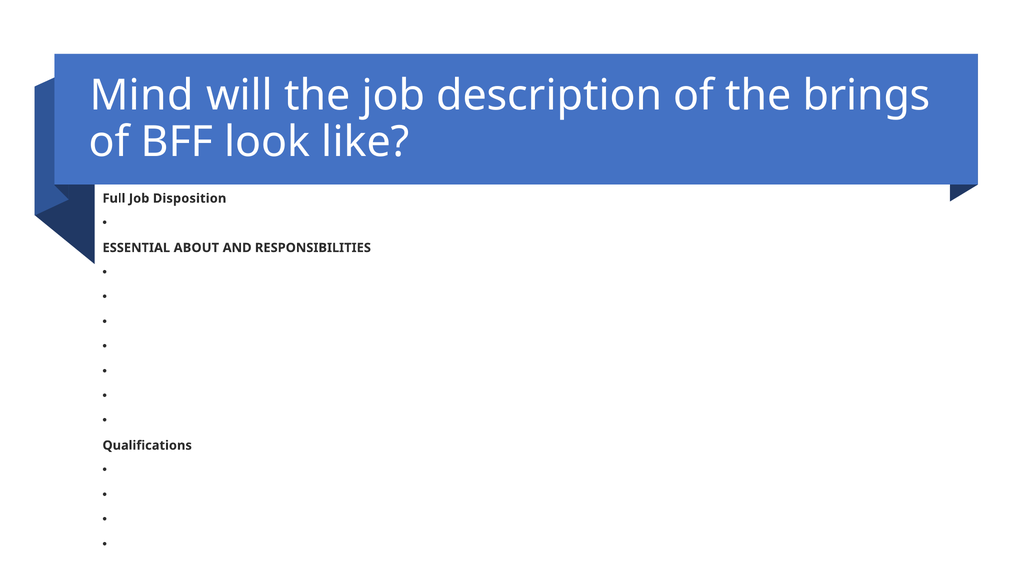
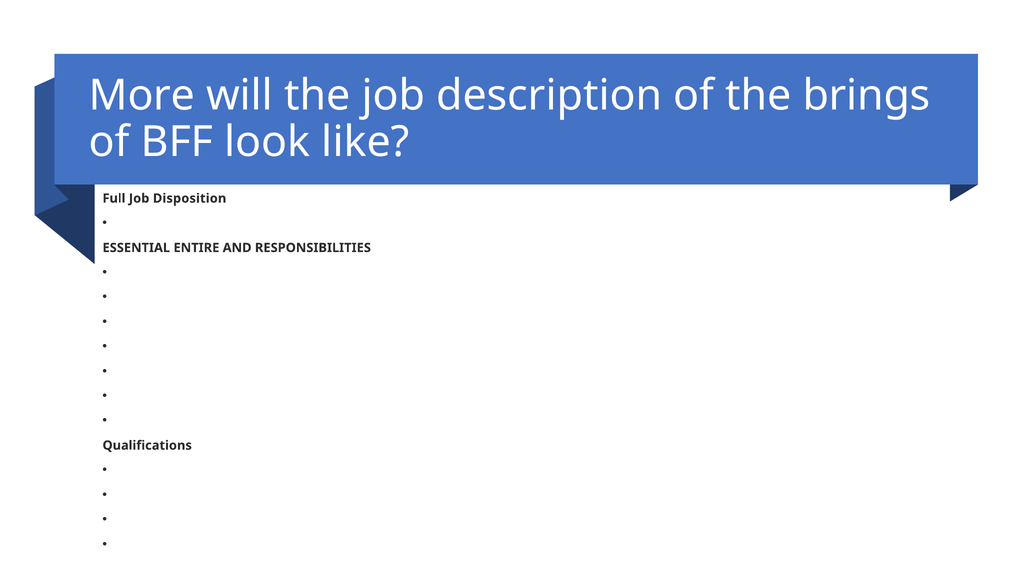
Mind: Mind -> More (142, 96)
ABOUT: ABOUT -> ENTIRE (196, 248)
